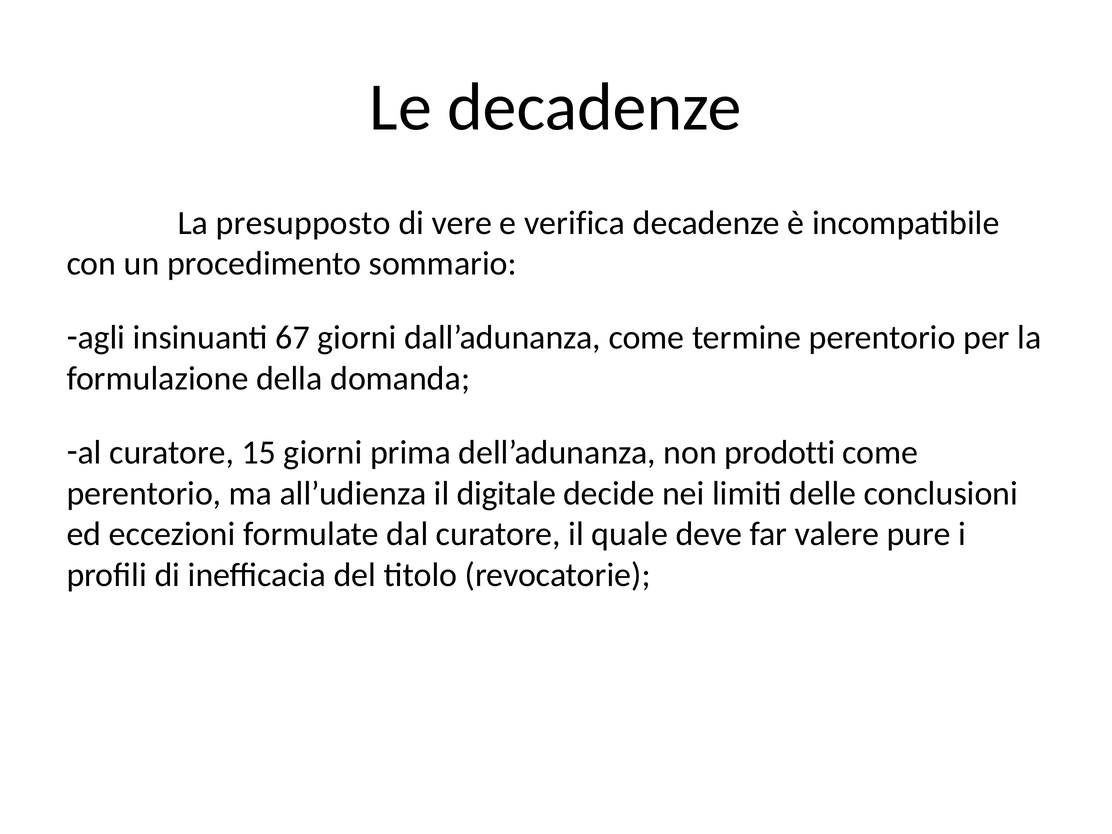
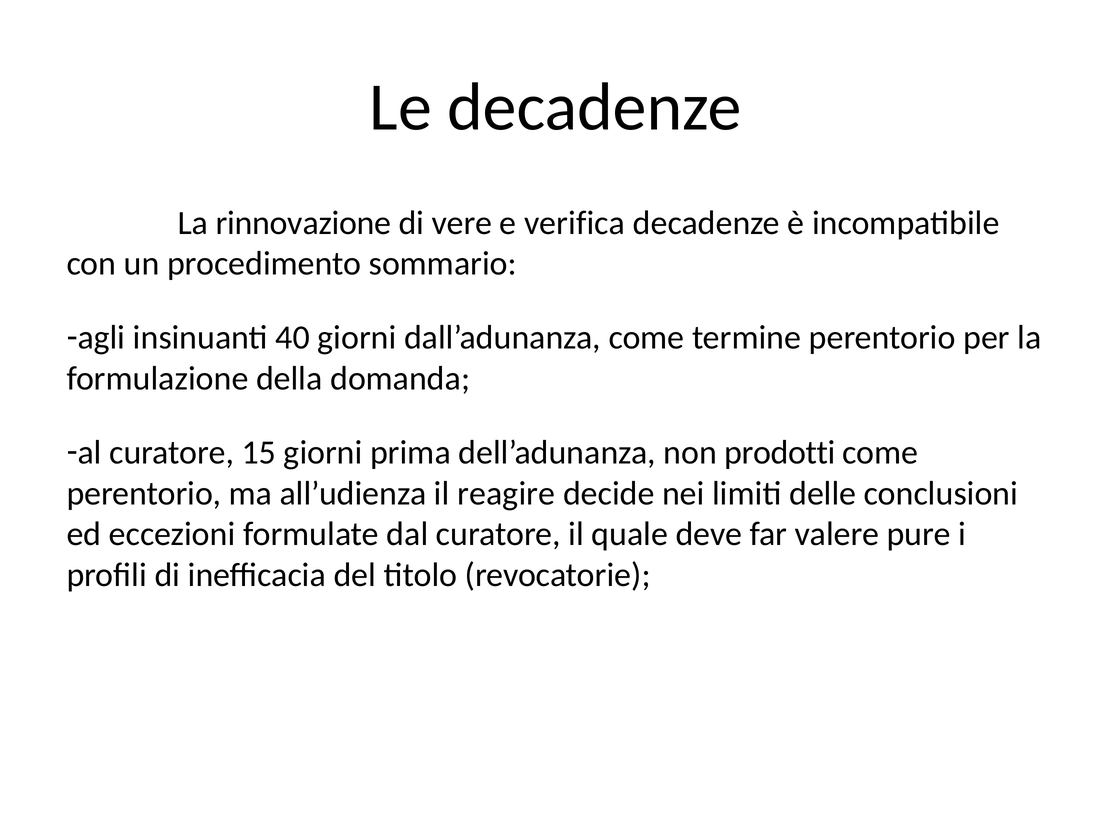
presupposto: presupposto -> rinnovazione (303, 223)
67: 67 -> 40 (293, 338)
digitale: digitale -> reagire (506, 493)
